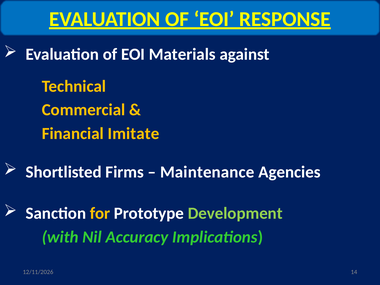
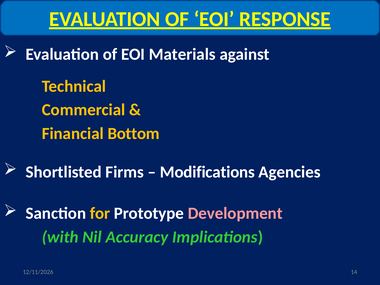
Imitate: Imitate -> Bottom (134, 134)
Maintenance: Maintenance -> Modifications (207, 172)
Development colour: light green -> pink (235, 213)
